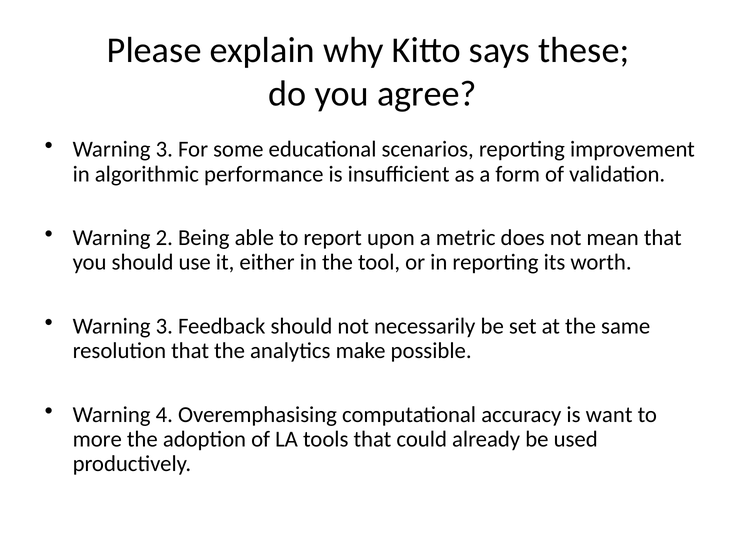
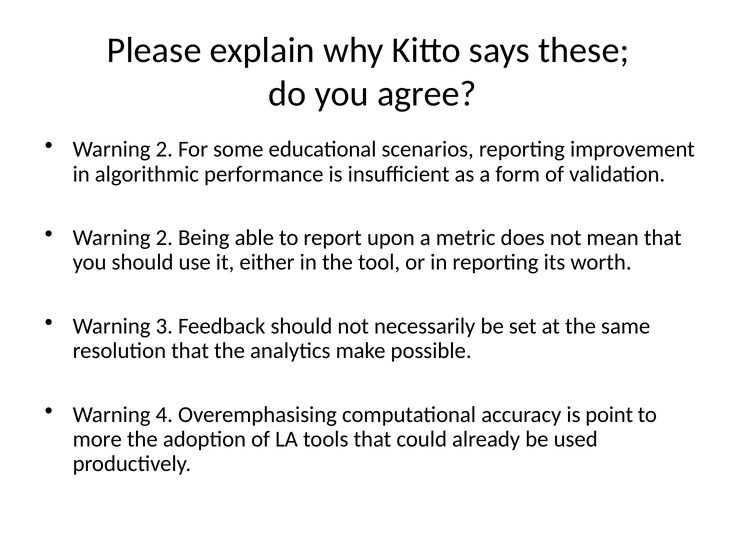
3: 3 -> 2 (164, 149)
want: want -> point (609, 414)
